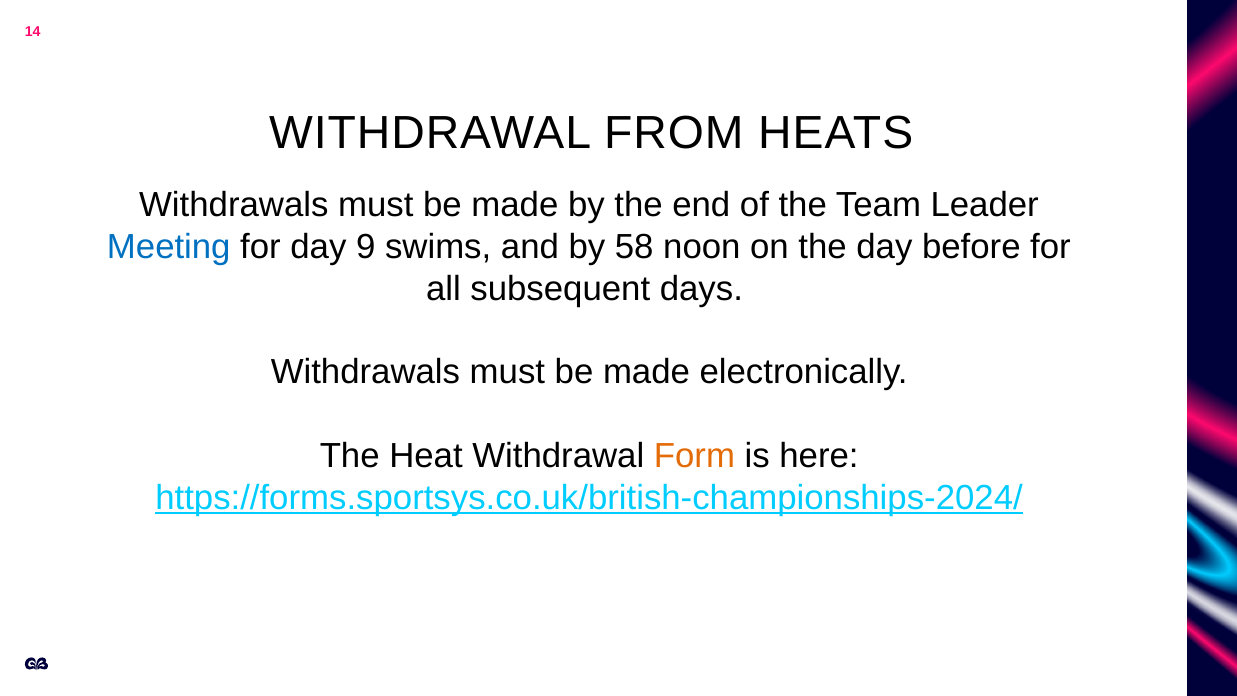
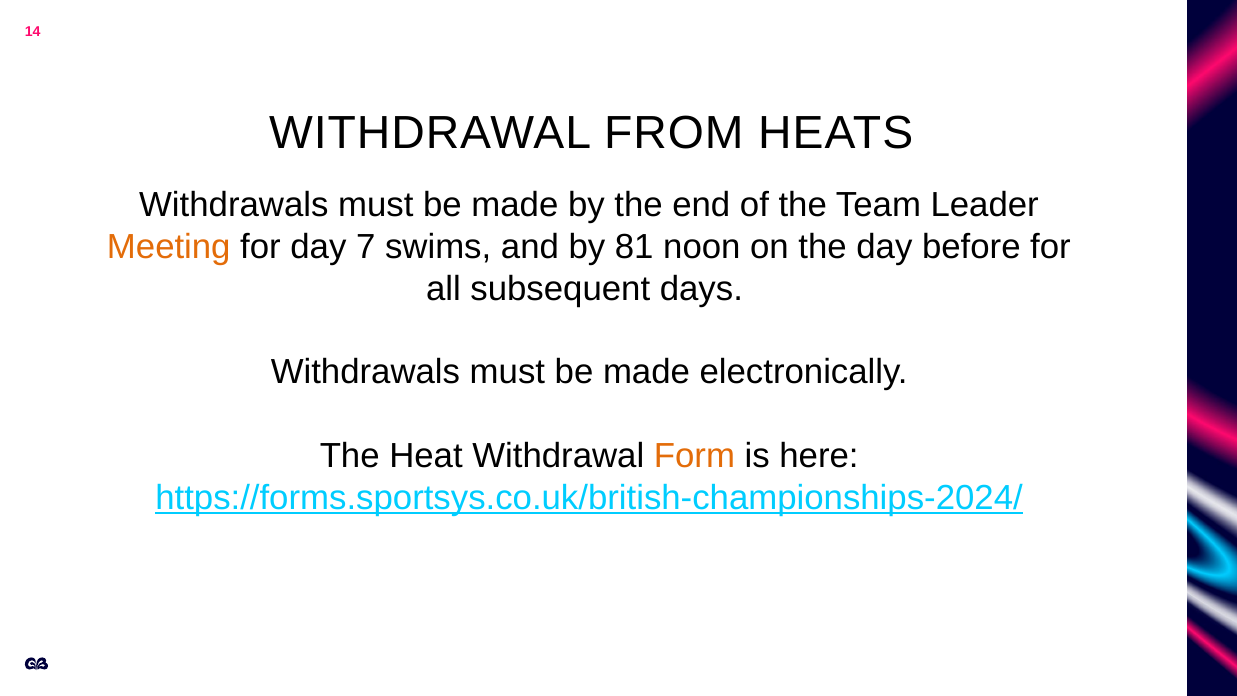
Meeting colour: blue -> orange (169, 247)
9: 9 -> 7 (366, 247)
58: 58 -> 81 (634, 247)
